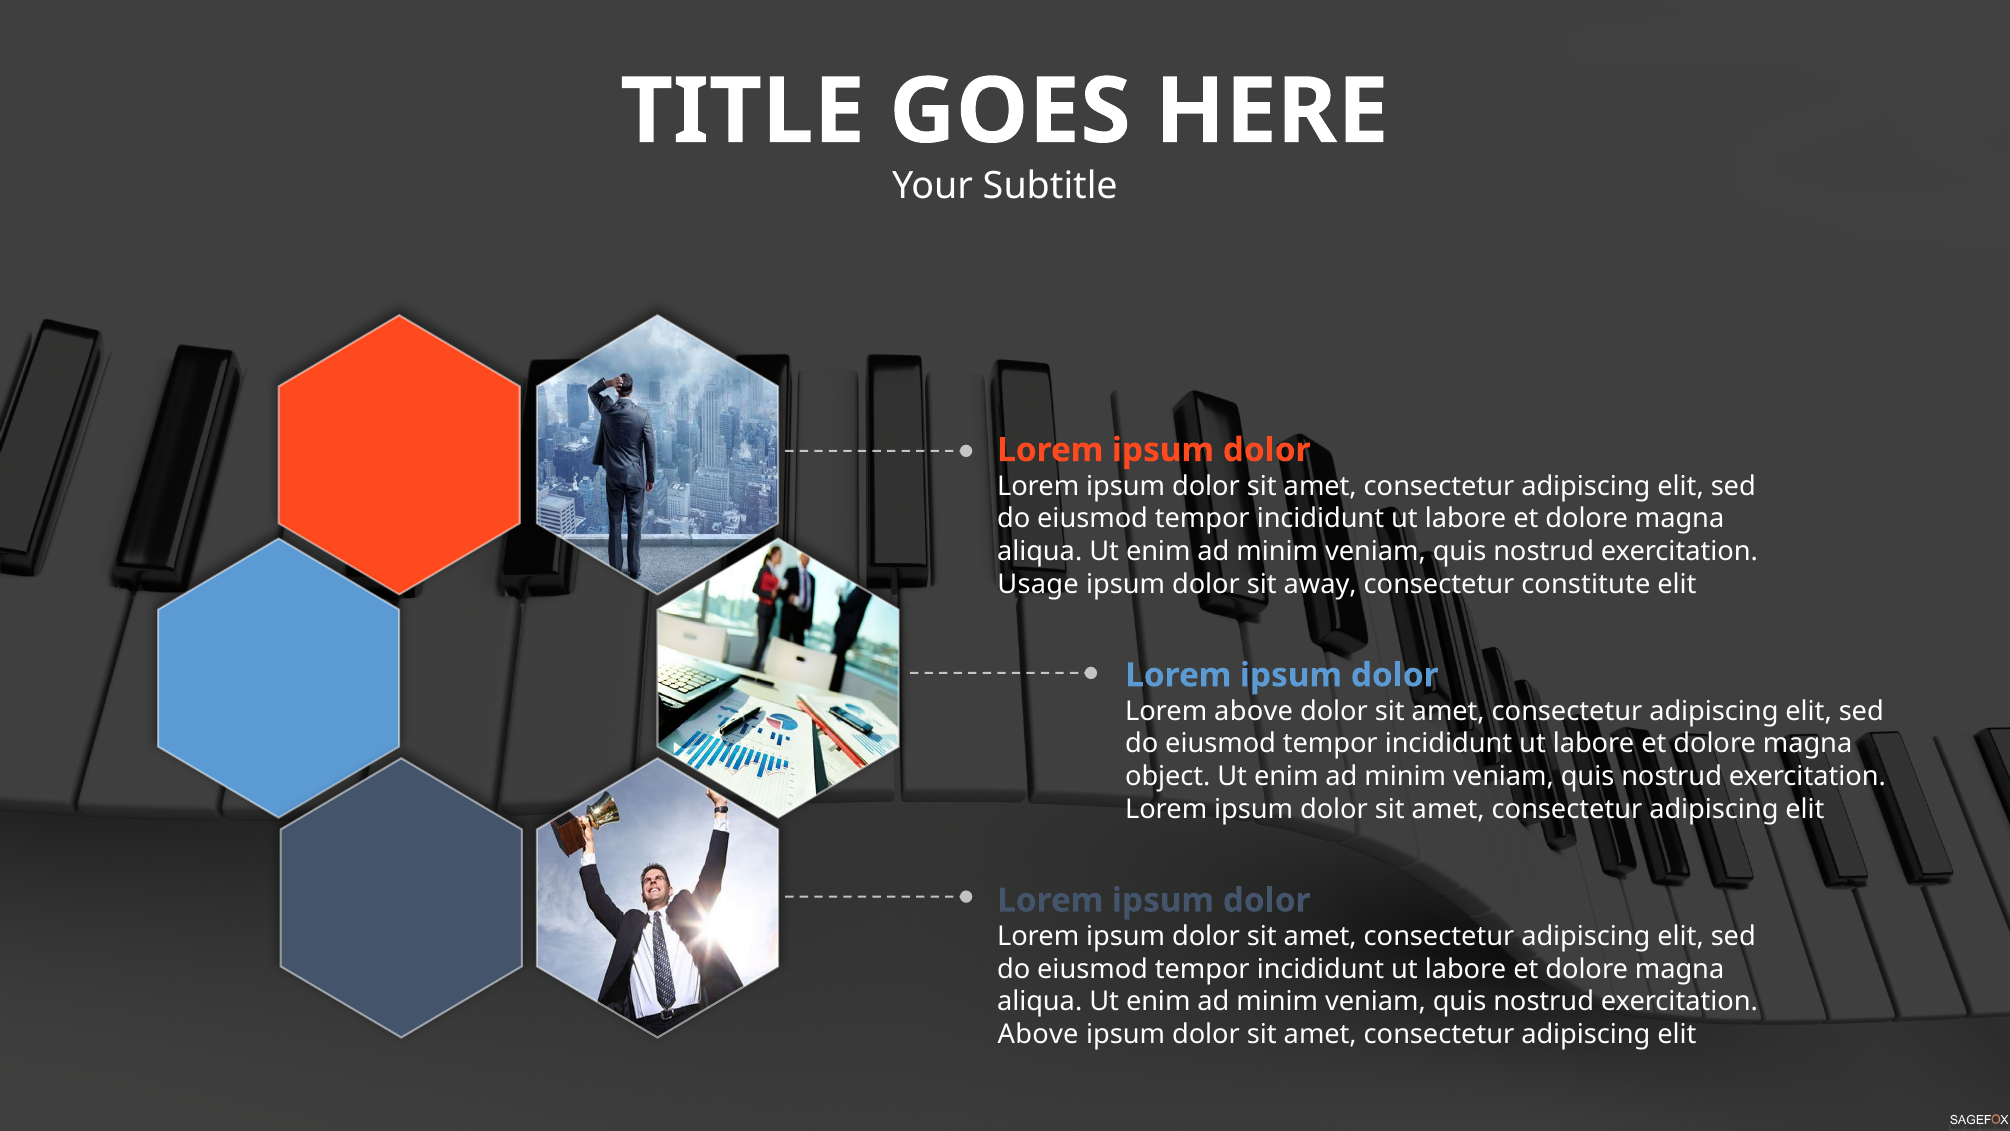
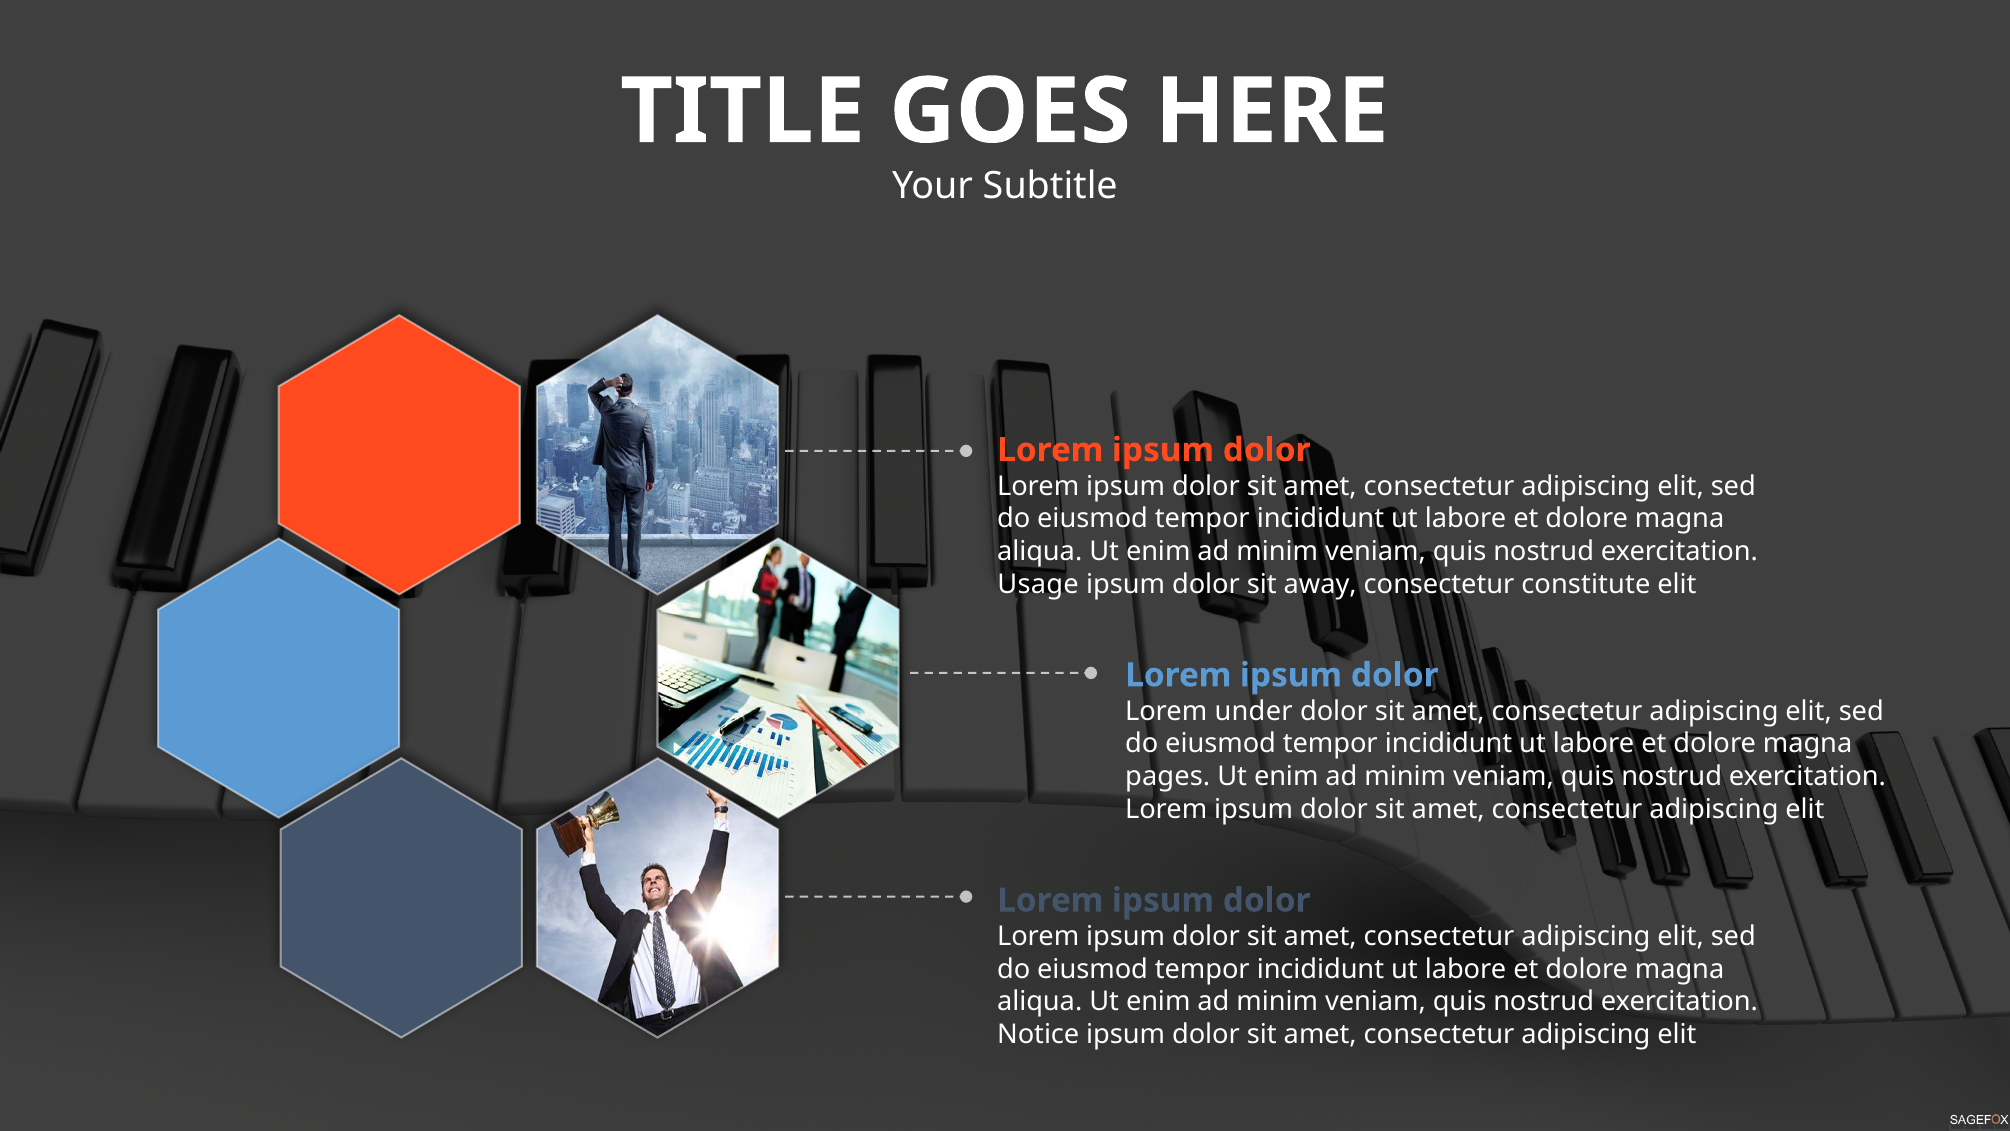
Lorem above: above -> under (1254, 711)
object: object -> pages (1168, 776)
Above: Above -> Notice (1038, 1034)
